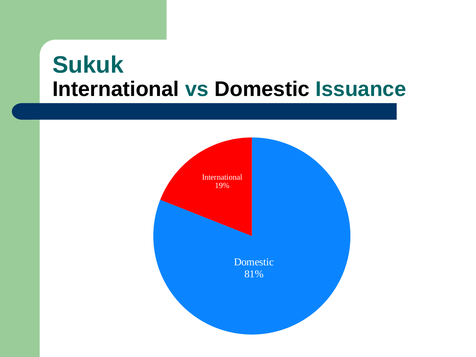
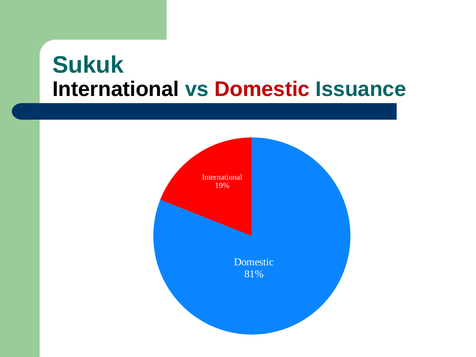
Domestic colour: black -> red (262, 89)
